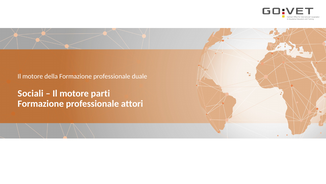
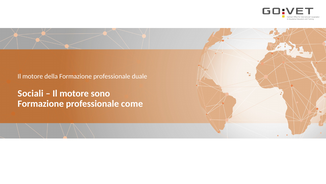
parti: parti -> sono (100, 93)
attori: attori -> come (132, 103)
